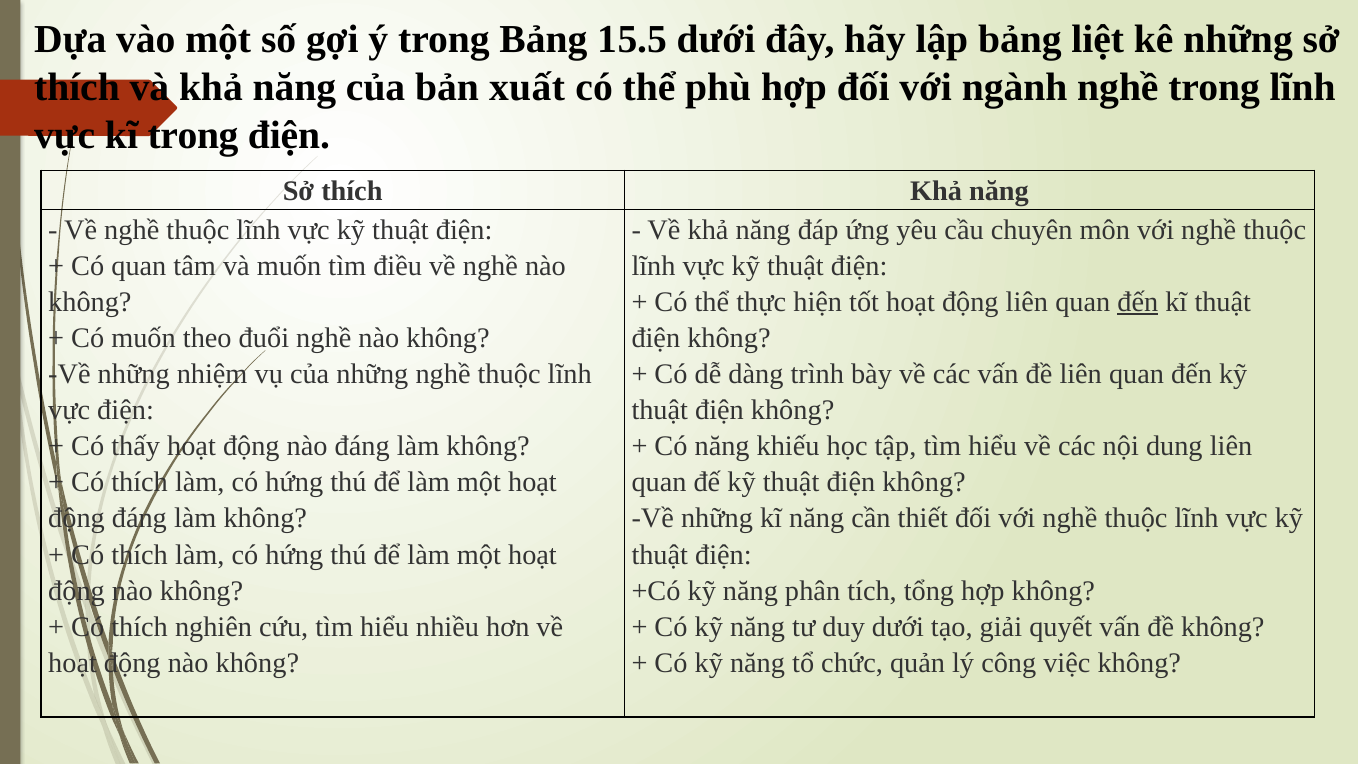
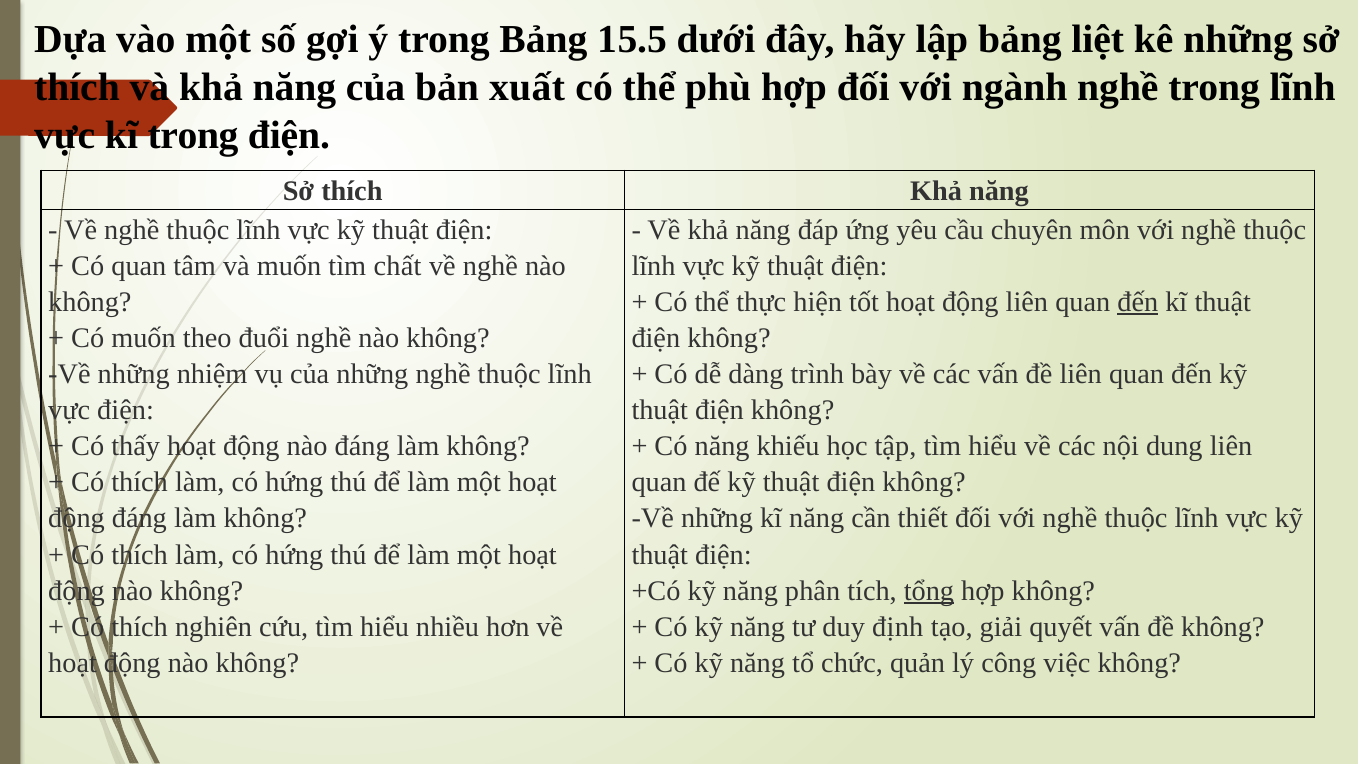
điều: điều -> chất (398, 266)
tổng underline: none -> present (929, 591)
duy dưới: dưới -> định (898, 627)
